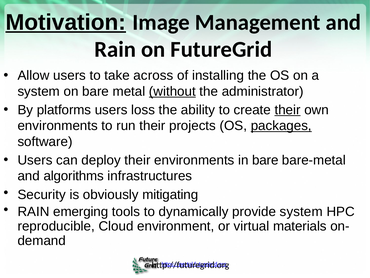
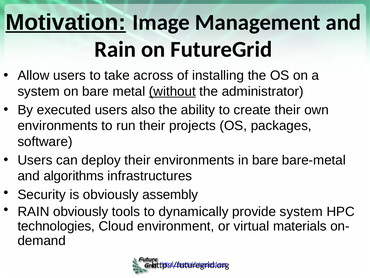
platforms: platforms -> executed (64, 110)
loss: loss -> also (143, 110)
their underline: present -> none (288, 110)
packages underline: present -> none (281, 126)
mitigating: mitigating -> assembly (170, 194)
RAIN emerging: emerging -> obviously (81, 211)
reproducible: reproducible -> technologies (56, 226)
